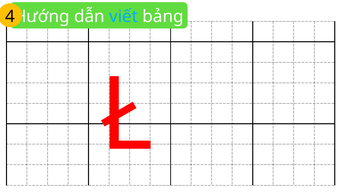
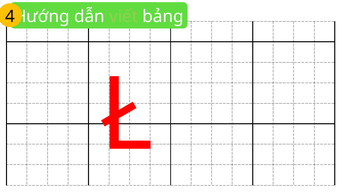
viết colour: light blue -> light green (124, 17)
